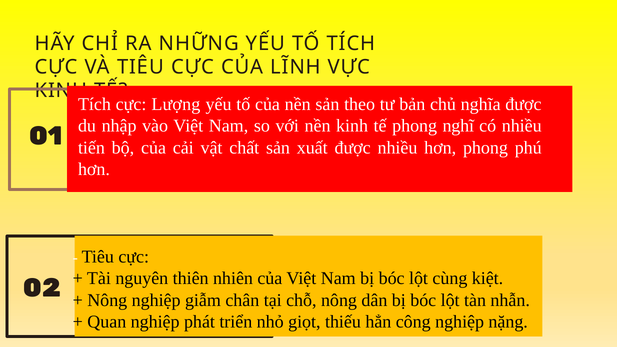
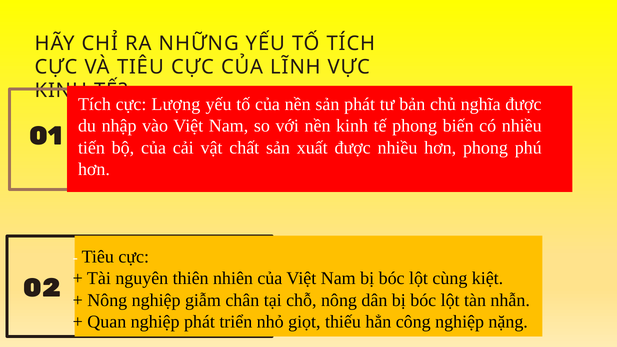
sản theo: theo -> phát (360, 104)
nghĩ: nghĩ -> biến (458, 126)
